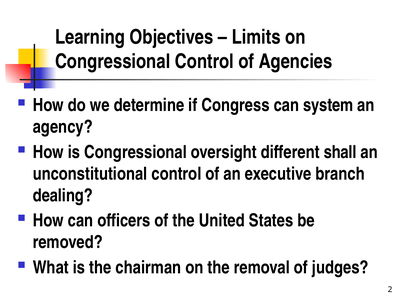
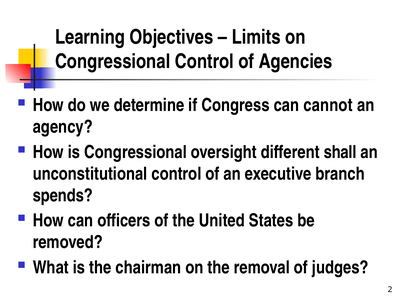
system: system -> cannot (328, 105)
dealing: dealing -> spends (63, 195)
